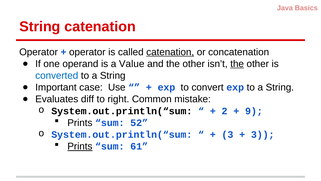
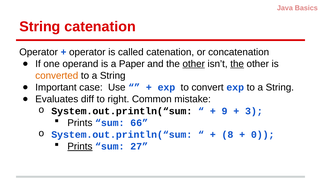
catenation underline: present -> none (170, 52)
Value: Value -> Paper (132, 64)
other underline: none -> present (194, 64)
converted colour: blue -> orange (57, 75)
2: 2 -> 9 (225, 111)
9: 9 -> 3 (254, 111)
52: 52 -> 66 (139, 123)
3: 3 -> 8 (227, 134)
3: 3 -> 0 (263, 134)
61: 61 -> 27 (139, 146)
